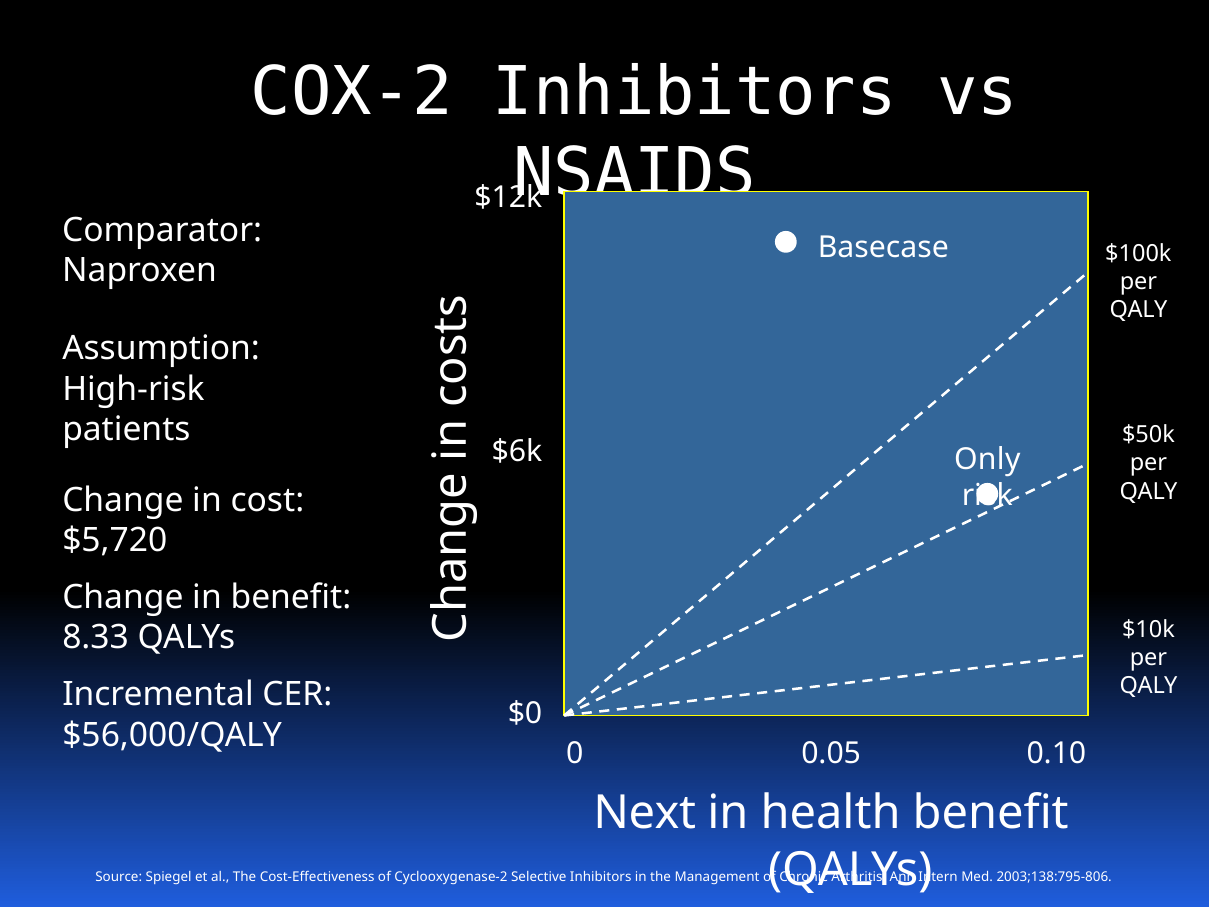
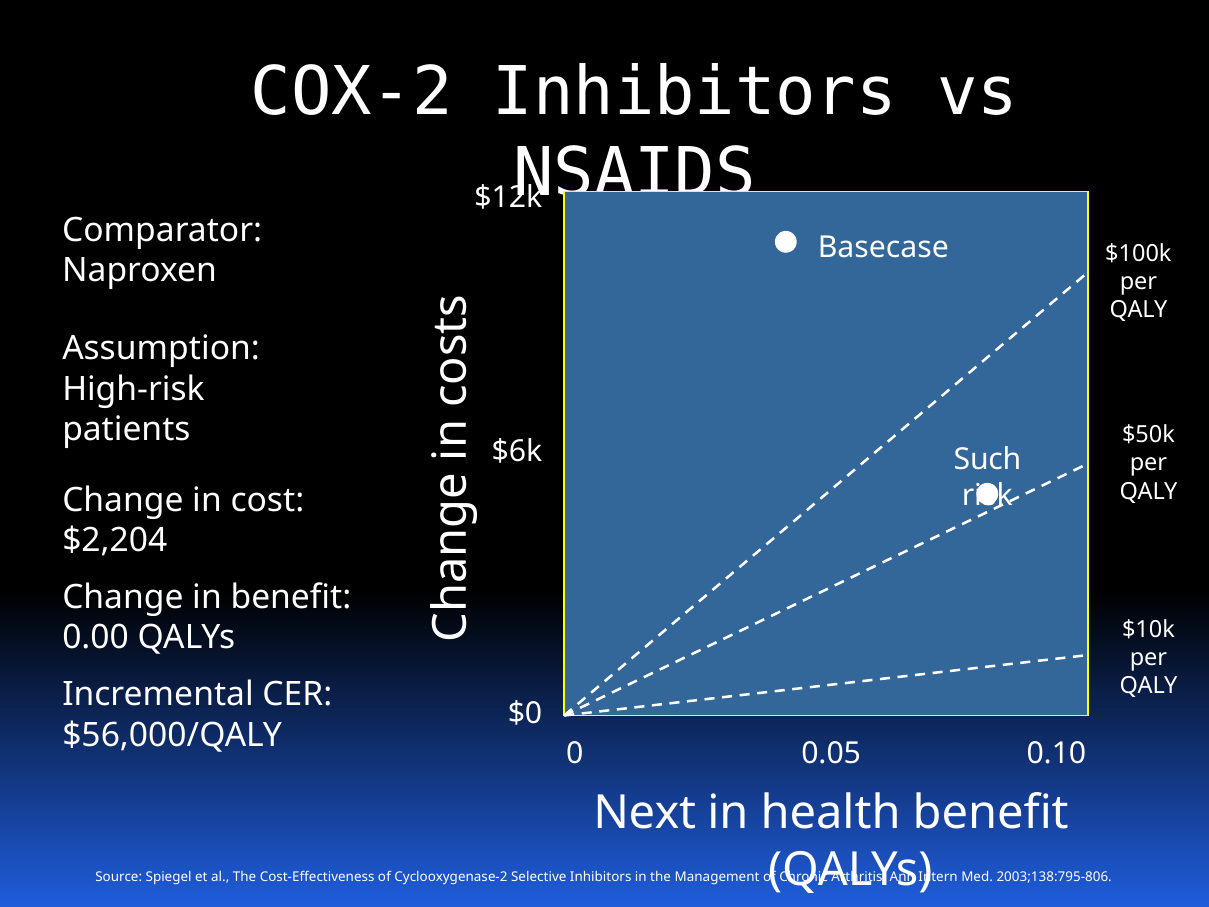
Only: Only -> Such (988, 459)
$5,720: $5,720 -> $2,204 (115, 540)
8.33: 8.33 -> 0.00 (96, 638)
